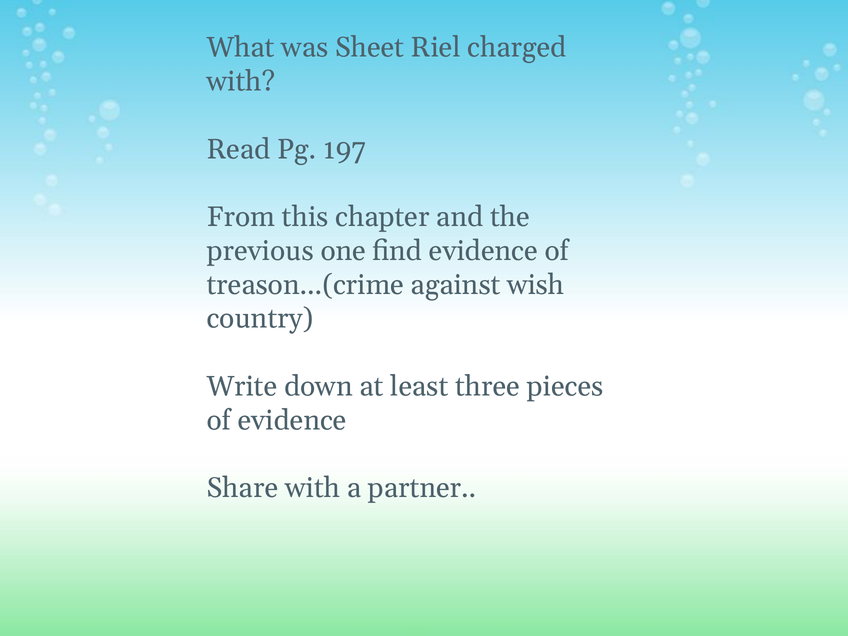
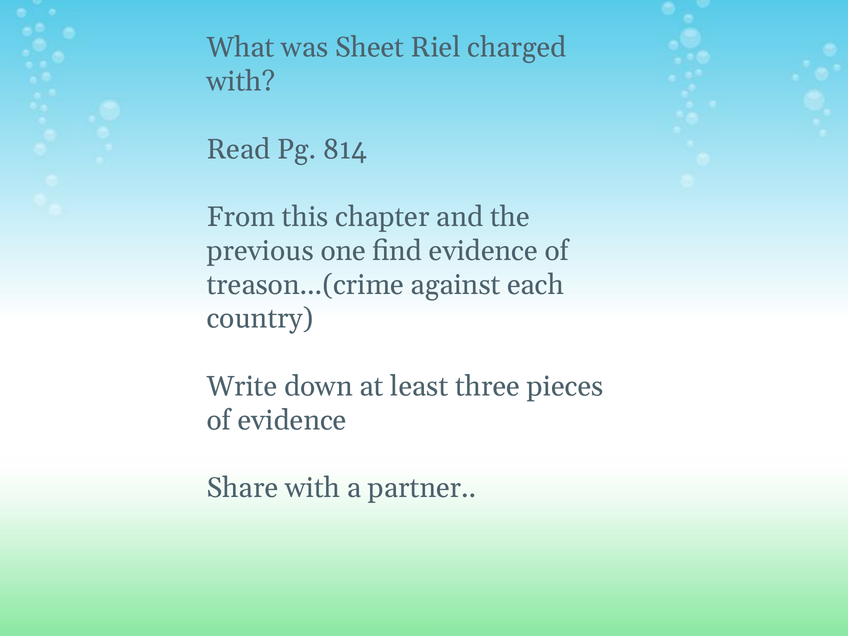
197: 197 -> 814 (345, 149)
wish: wish -> each (536, 285)
